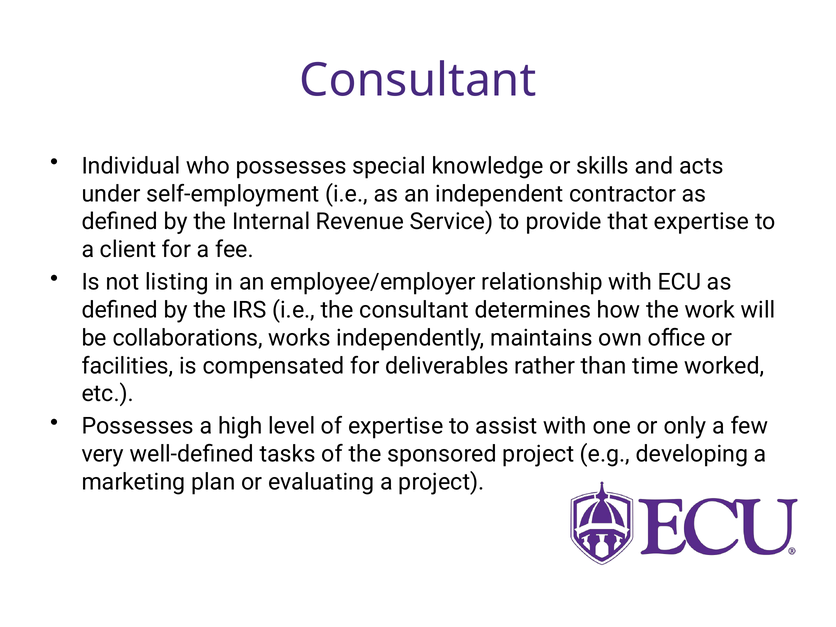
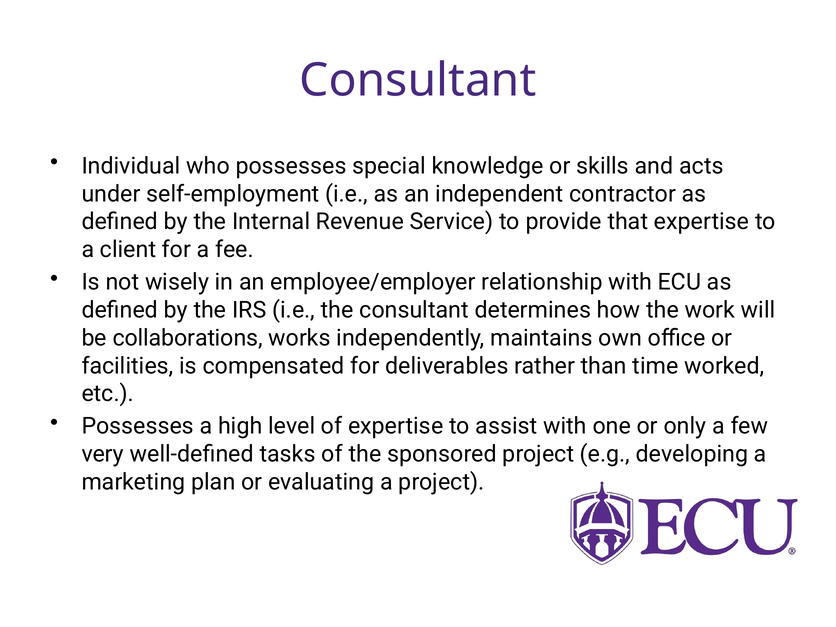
listing: listing -> wisely (177, 282)
